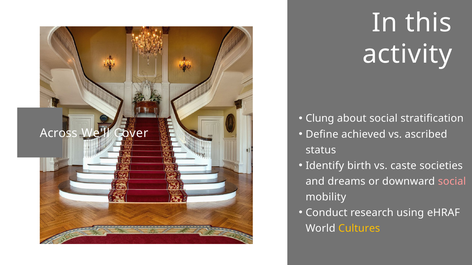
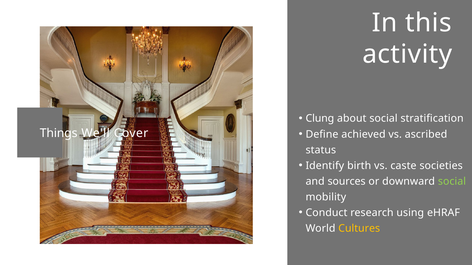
Across: Across -> Things (59, 133)
dreams: dreams -> sources (347, 182)
social colour: pink -> light green (452, 182)
